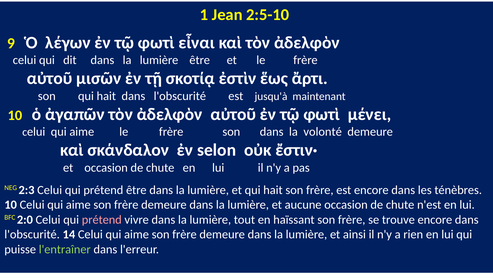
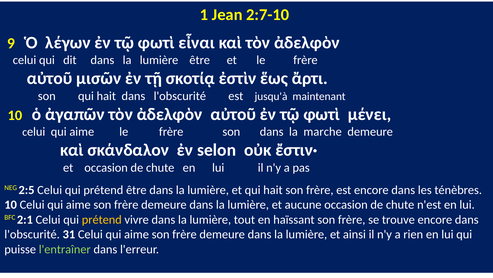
2:5-10: 2:5-10 -> 2:7-10 (268, 15)
volonté: volonté -> marche (323, 132)
2:3: 2:3 -> 2:5 (26, 190)
2:0: 2:0 -> 2:1 (25, 220)
prétend colour: pink -> yellow (102, 220)
14: 14 -> 31 (69, 234)
